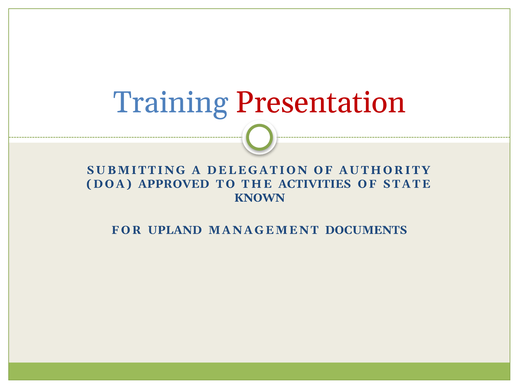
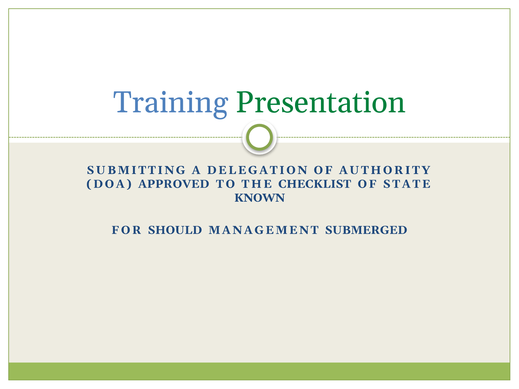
Presentation colour: red -> green (321, 102)
ACTIVITIES: ACTIVITIES -> CHECKLIST (315, 184)
UPLAND: UPLAND -> SHOULD (175, 230)
DOCUMENTS: DOCUMENTS -> SUBMERGED (366, 230)
